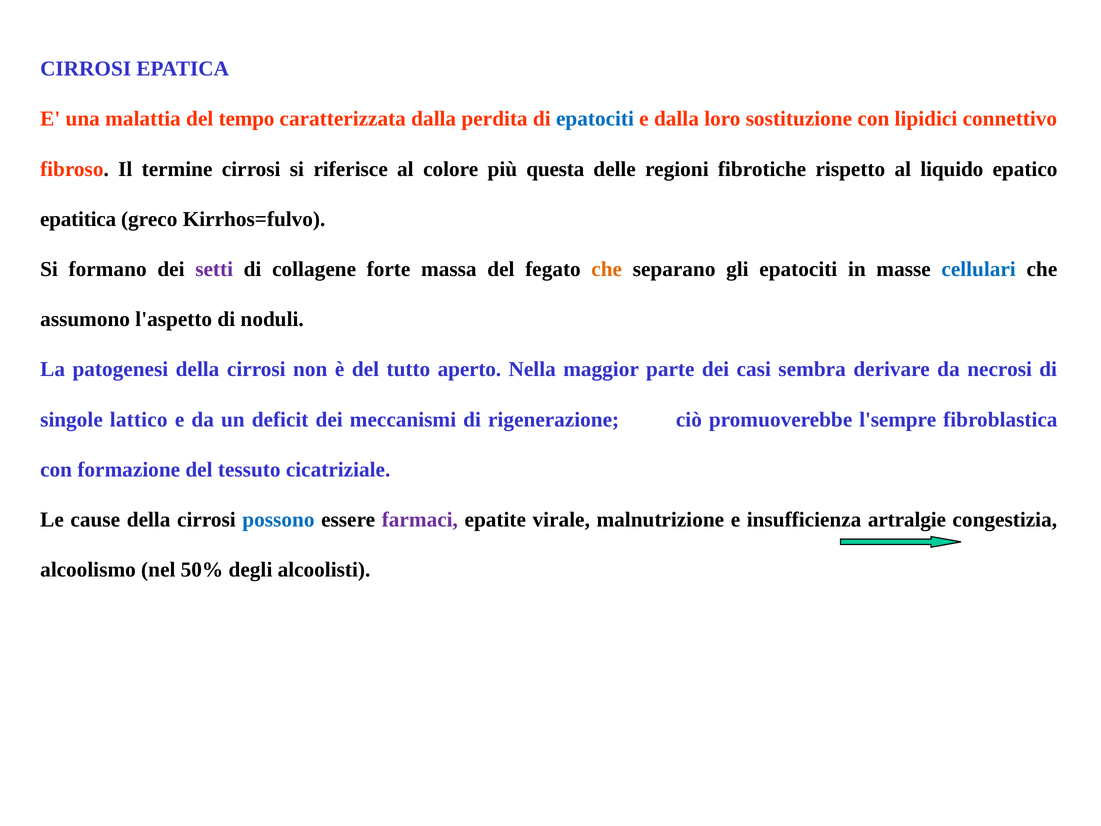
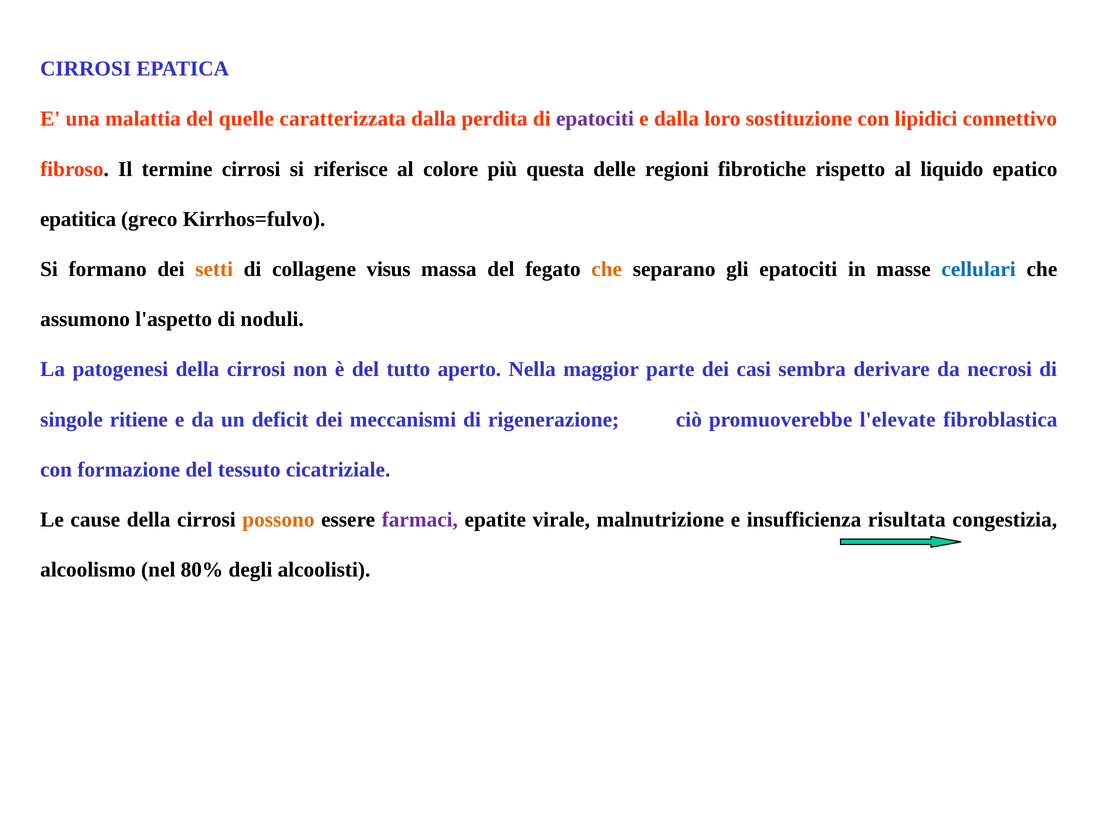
tempo: tempo -> quelle (246, 119)
epatociti colour: blue -> purple (595, 119)
setti colour: purple -> orange (214, 269)
forte: forte -> visus (389, 269)
lattico: lattico -> ritiene (139, 419)
l'sempre: l'sempre -> l'elevate (898, 419)
possono colour: blue -> orange (278, 520)
artralgie: artralgie -> risultata (907, 520)
50%: 50% -> 80% (202, 570)
